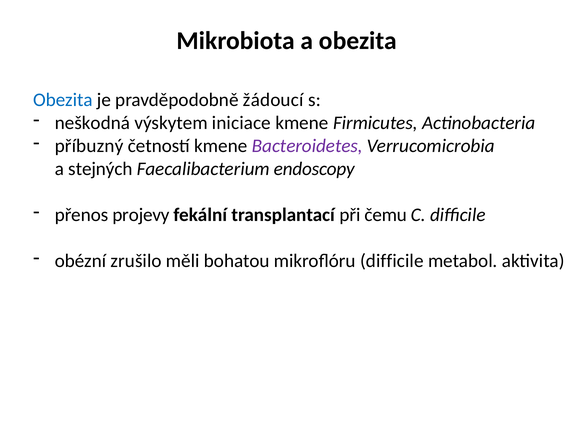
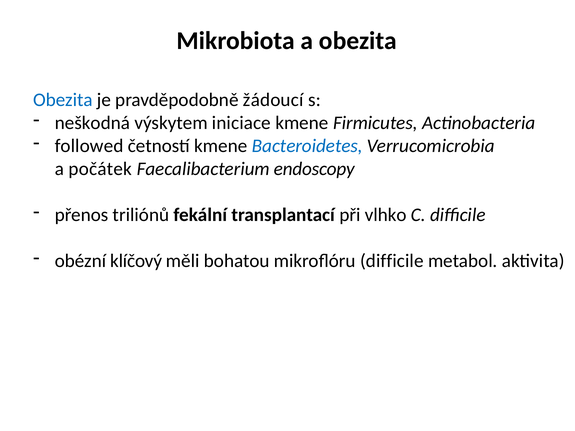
příbuzný: příbuzný -> followed (89, 146)
Bacteroidetes colour: purple -> blue (307, 146)
stejných: stejných -> počátek (100, 169)
projevy: projevy -> triliónů (141, 215)
čemu: čemu -> vlhko (386, 215)
zrušilo: zrušilo -> klíčový (136, 261)
